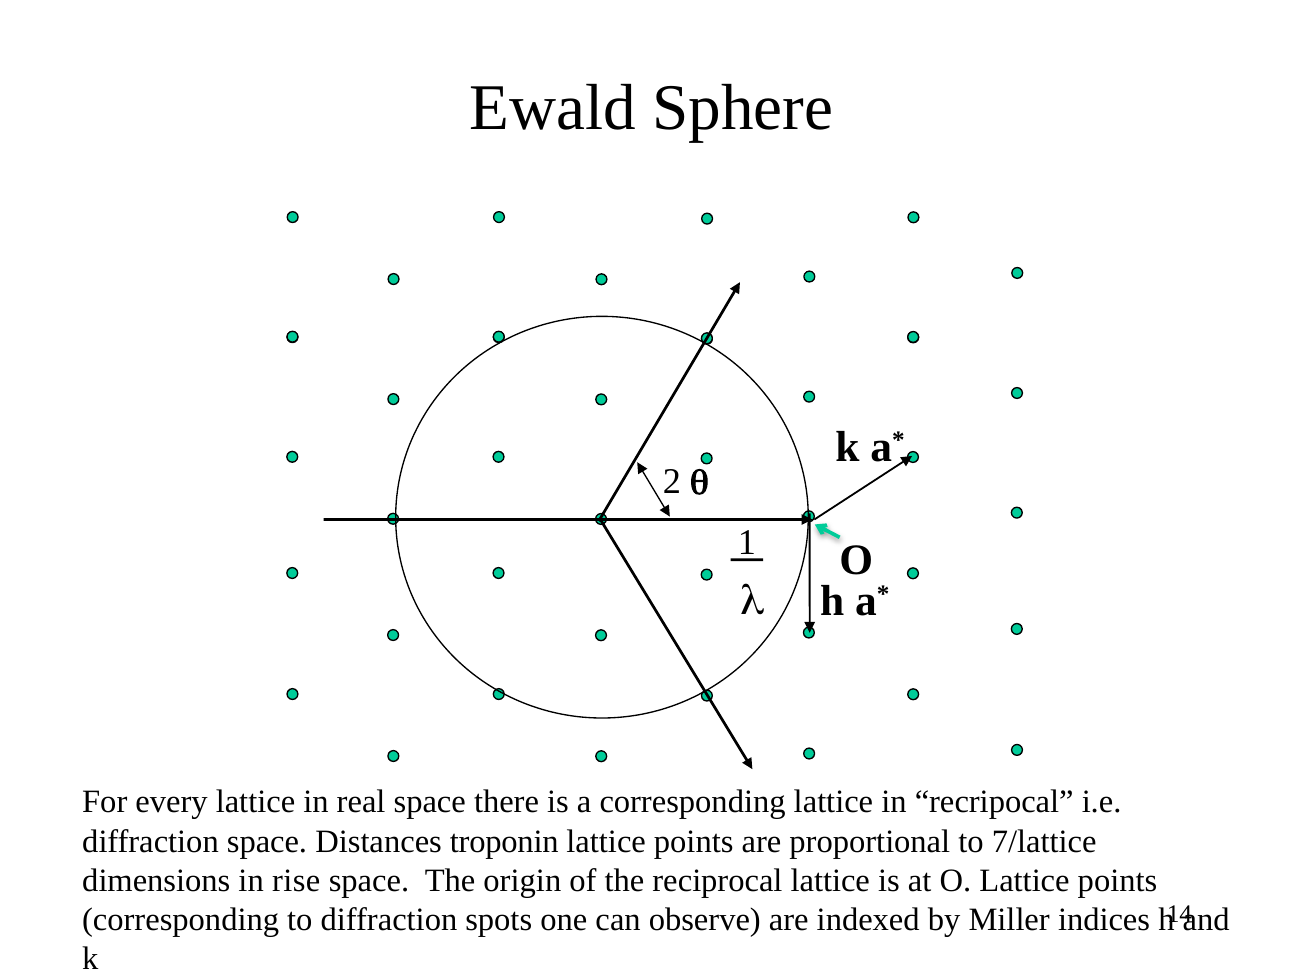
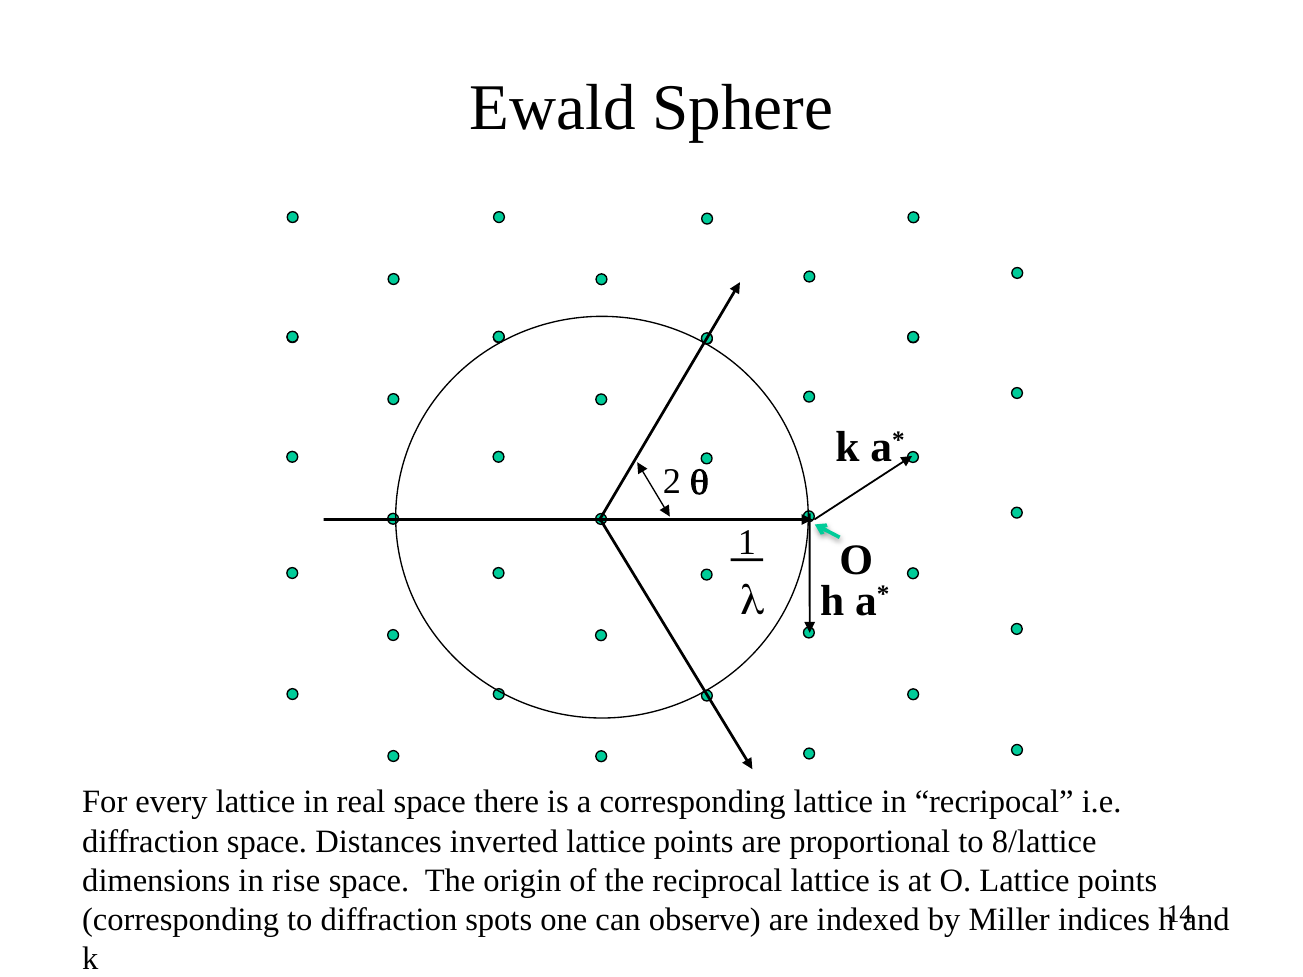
troponin: troponin -> inverted (504, 841)
7/lattice: 7/lattice -> 8/lattice (1044, 841)
